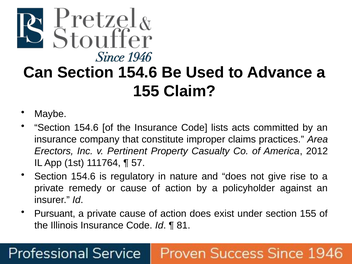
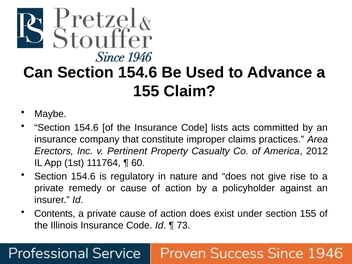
57: 57 -> 60 (138, 163)
Pursuant: Pursuant -> Contents (55, 214)
81: 81 -> 73 (184, 225)
